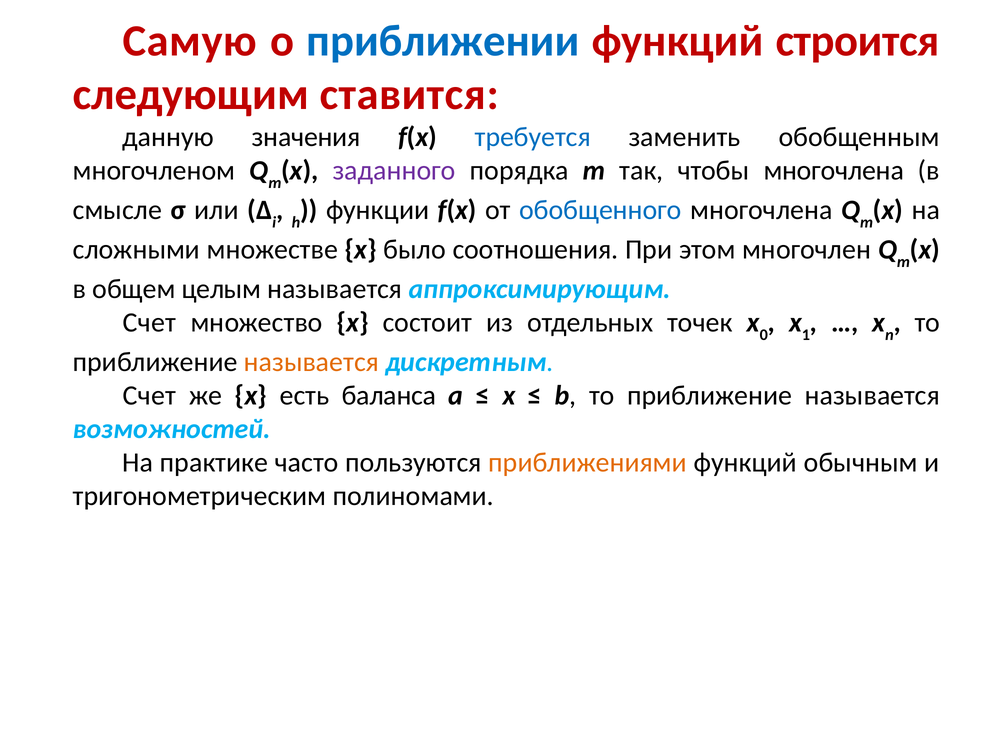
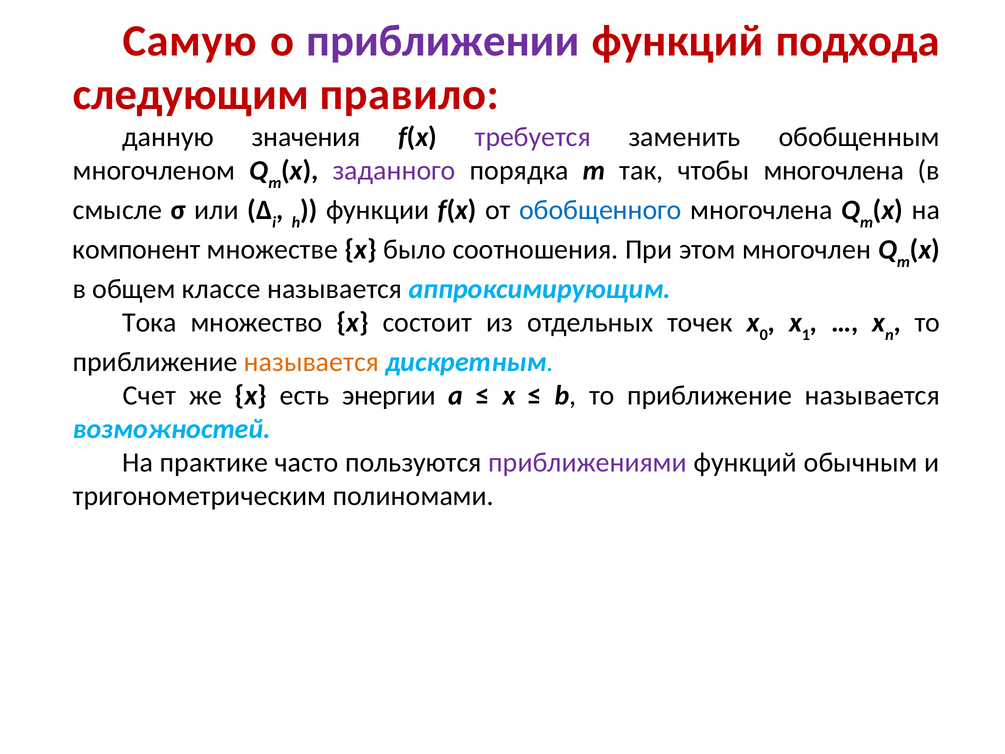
приближении colour: blue -> purple (443, 41)
строится: строится -> подхода (858, 41)
ставится: ставится -> правило (409, 95)
требуется colour: blue -> purple (533, 137)
сложными: сложными -> компонент (137, 249)
целым: целым -> классе (221, 289)
Счет: Счет -> Тока (149, 322)
баланса: баланса -> энергии (389, 395)
приближениями colour: orange -> purple (588, 462)
